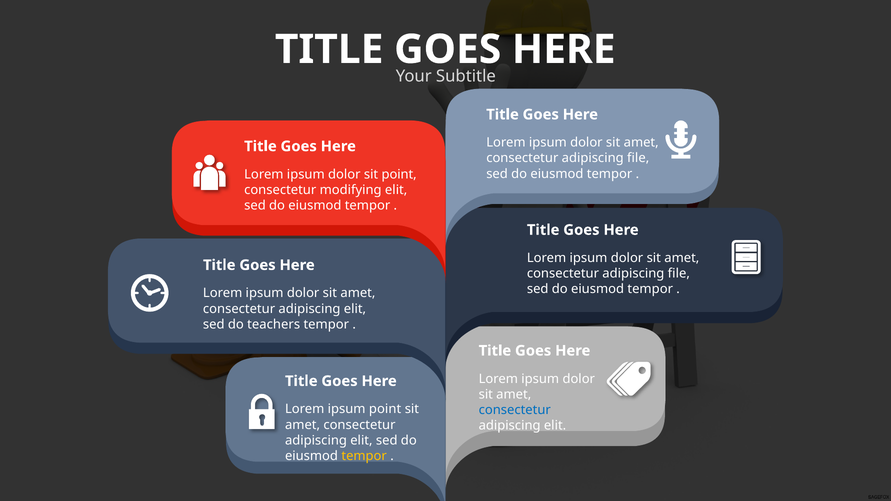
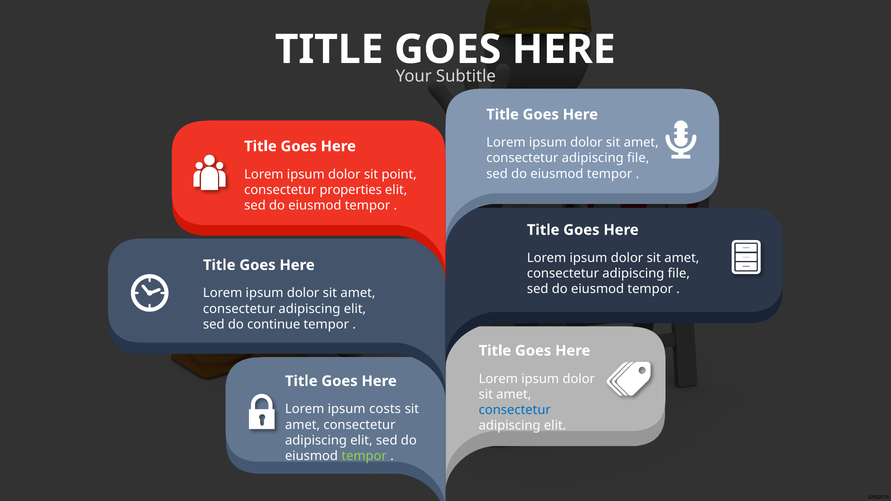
modifying: modifying -> properties (351, 190)
teachers: teachers -> continue (274, 324)
ipsum point: point -> costs (385, 409)
tempor colour: yellow -> light green (364, 456)
